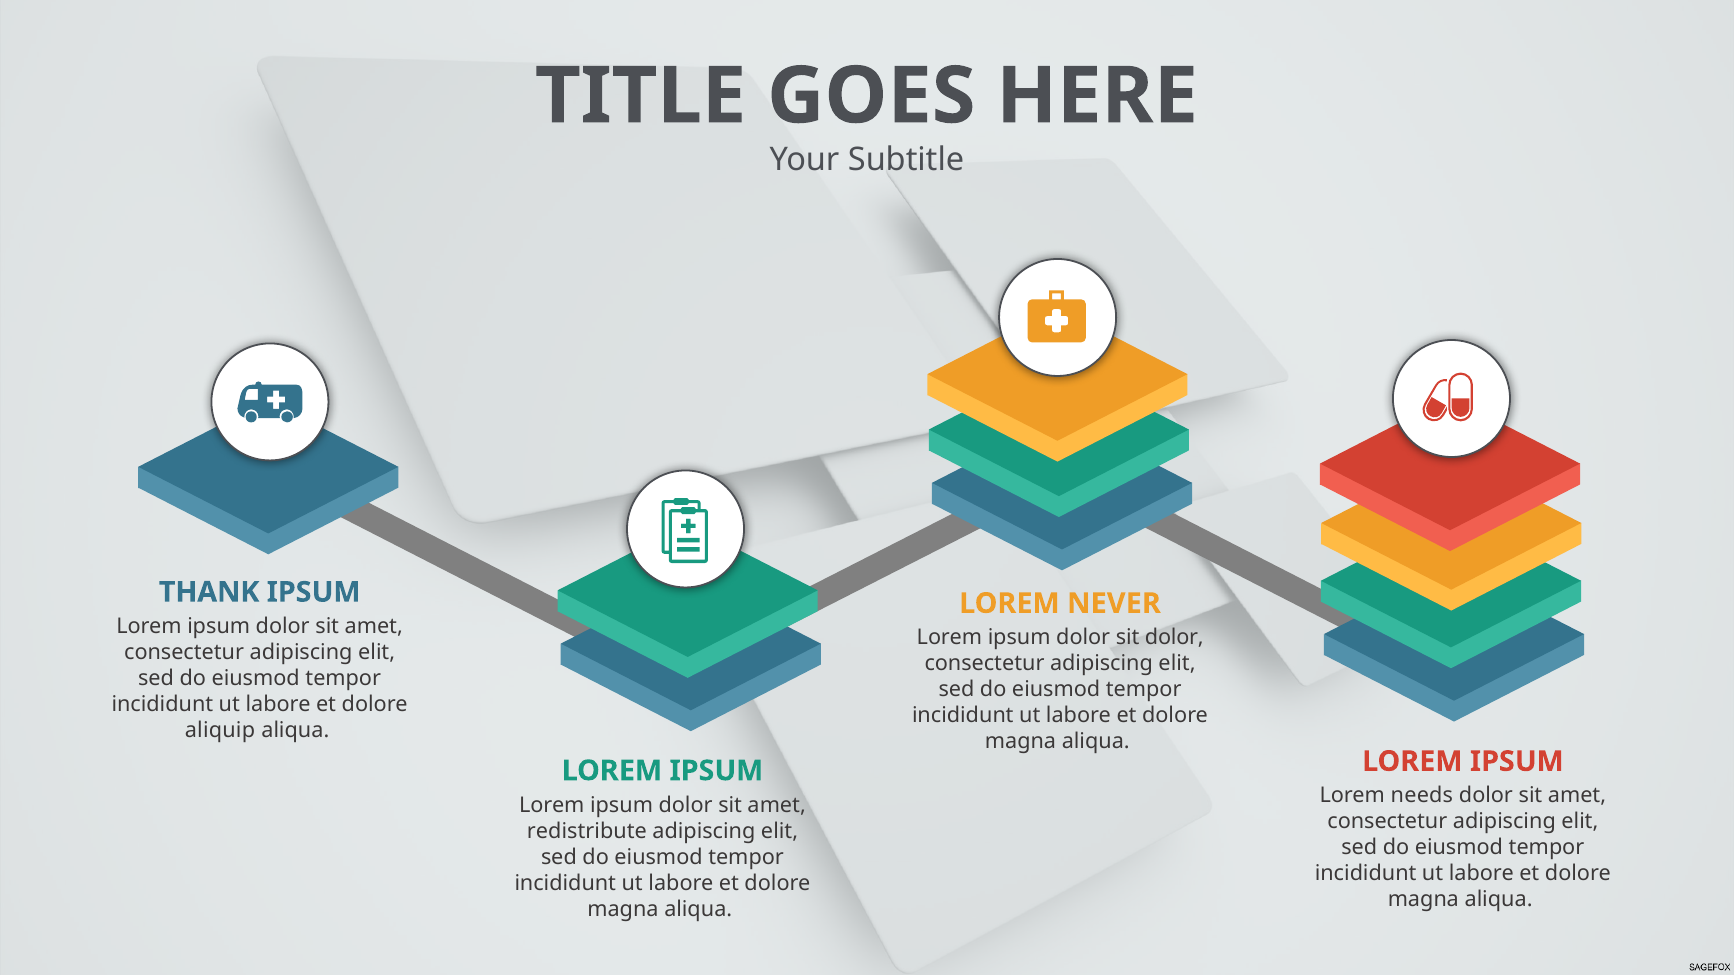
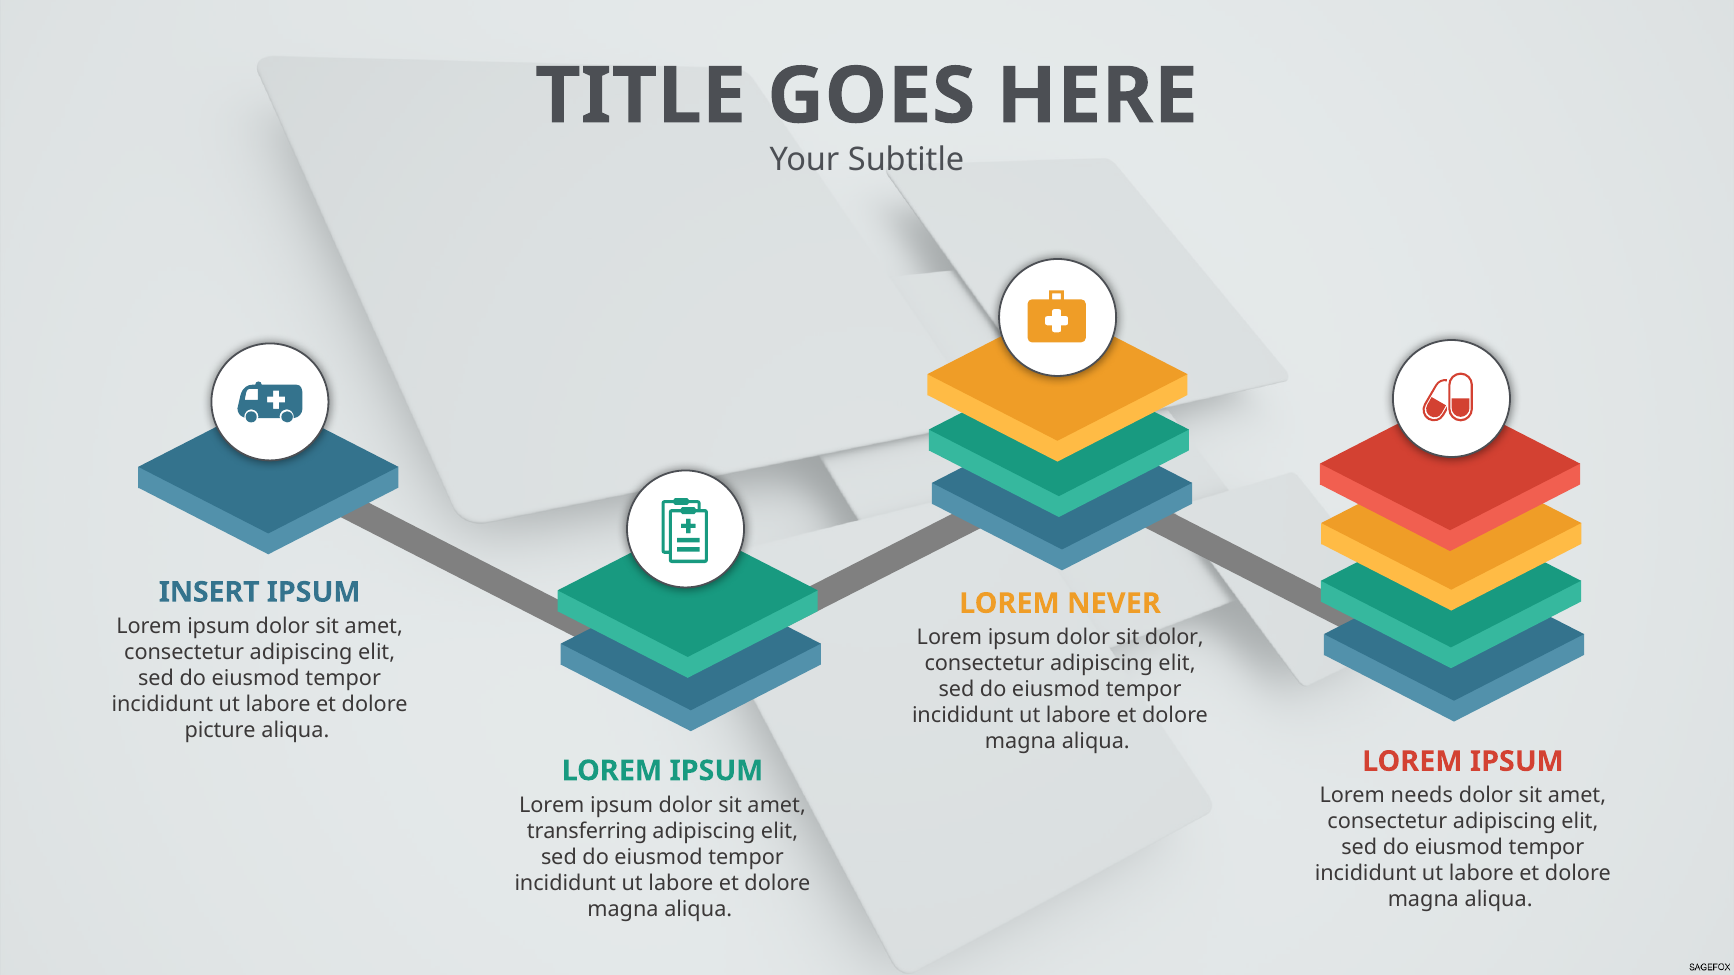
THANK: THANK -> INSERT (209, 592)
aliquip: aliquip -> picture (220, 731)
redistribute: redistribute -> transferring (587, 831)
